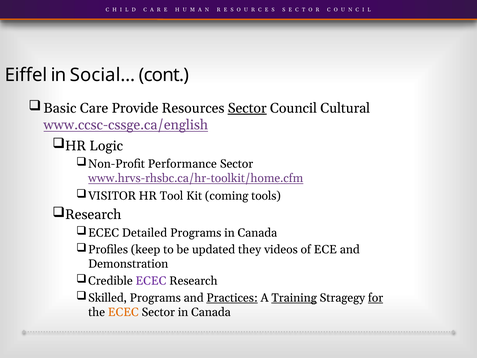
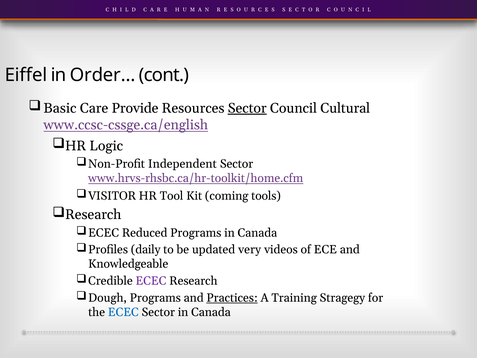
Social…: Social… -> Order… (103, 75)
Performance: Performance -> Independent (182, 164)
Detailed: Detailed -> Reduced (145, 233)
keep: keep -> daily (146, 250)
they: they -> very (250, 250)
Demonstration: Demonstration -> Knowledgeable (128, 264)
Skilled: Skilled -> Dough (108, 298)
Training underline: present -> none (294, 298)
for underline: present -> none (376, 298)
ECEC colour: orange -> blue (123, 312)
